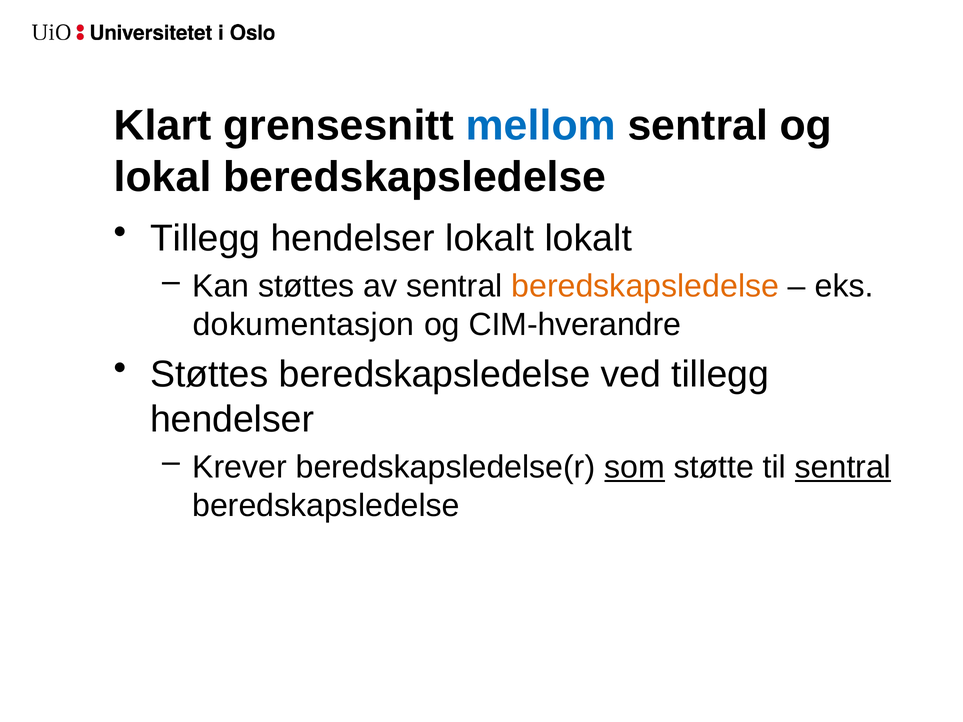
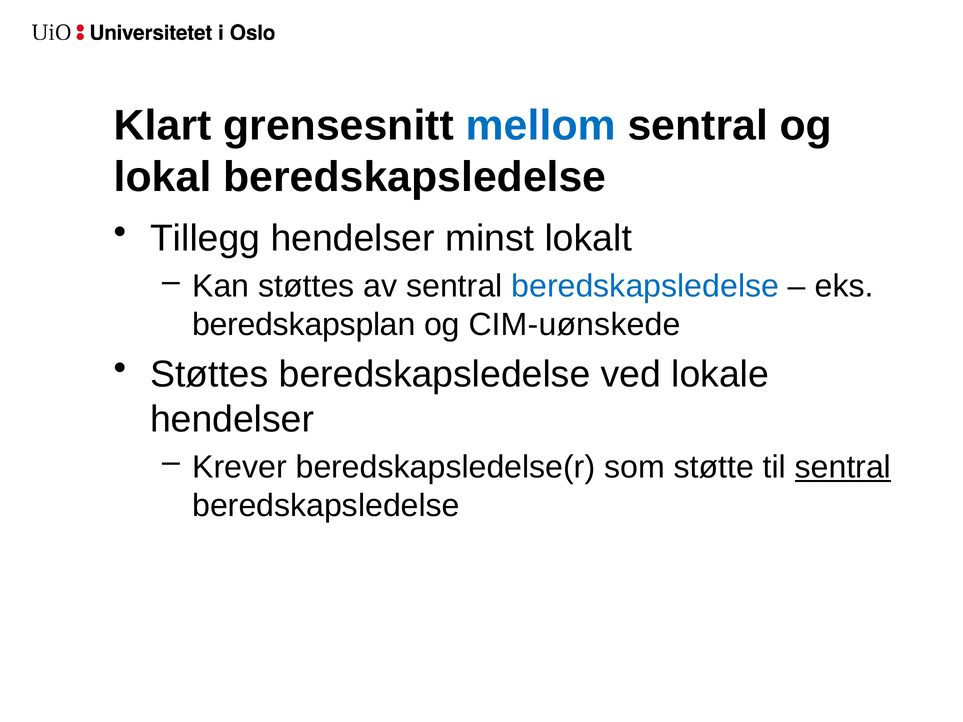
hendelser lokalt: lokalt -> minst (490, 239)
beredskapsledelse colour: orange -> blue (645, 286)
dokumentasjon: dokumentasjon -> beredskapsplan (304, 325)
CIM-hverandre: CIM-hverandre -> CIM-uønskede (575, 325)
ved tillegg: tillegg -> lokale (720, 374)
som underline: present -> none (635, 467)
